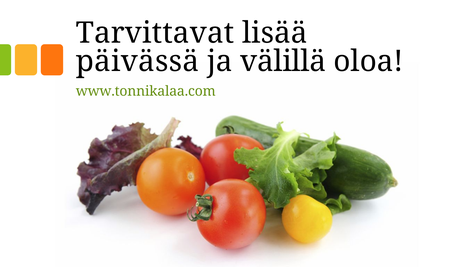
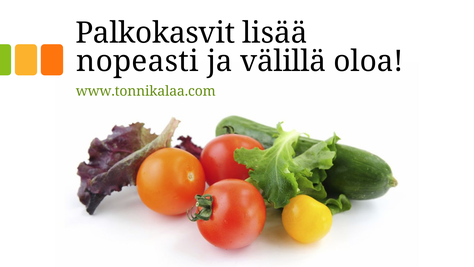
Tarvittavat: Tarvittavat -> Palkokasvit (155, 33)
päivässä: päivässä -> nopeasti (137, 61)
